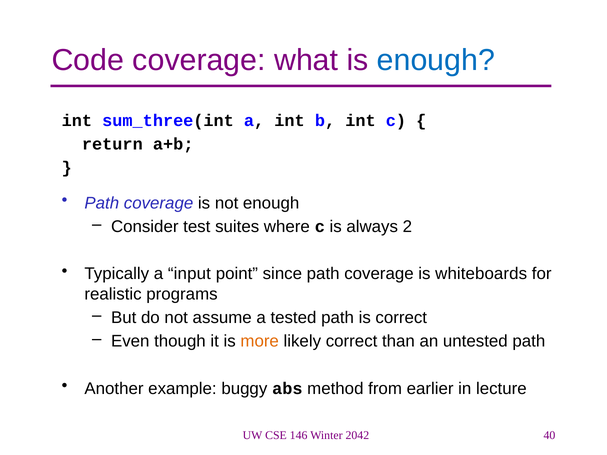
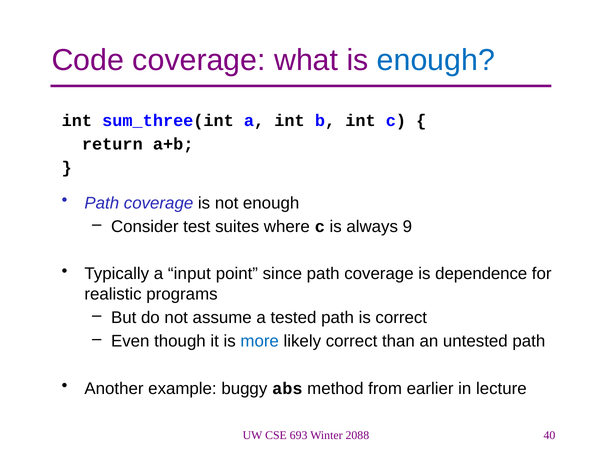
2: 2 -> 9 (407, 227)
whiteboards: whiteboards -> dependence (481, 274)
more colour: orange -> blue (260, 342)
146: 146 -> 693 (299, 436)
2042: 2042 -> 2088 (357, 436)
